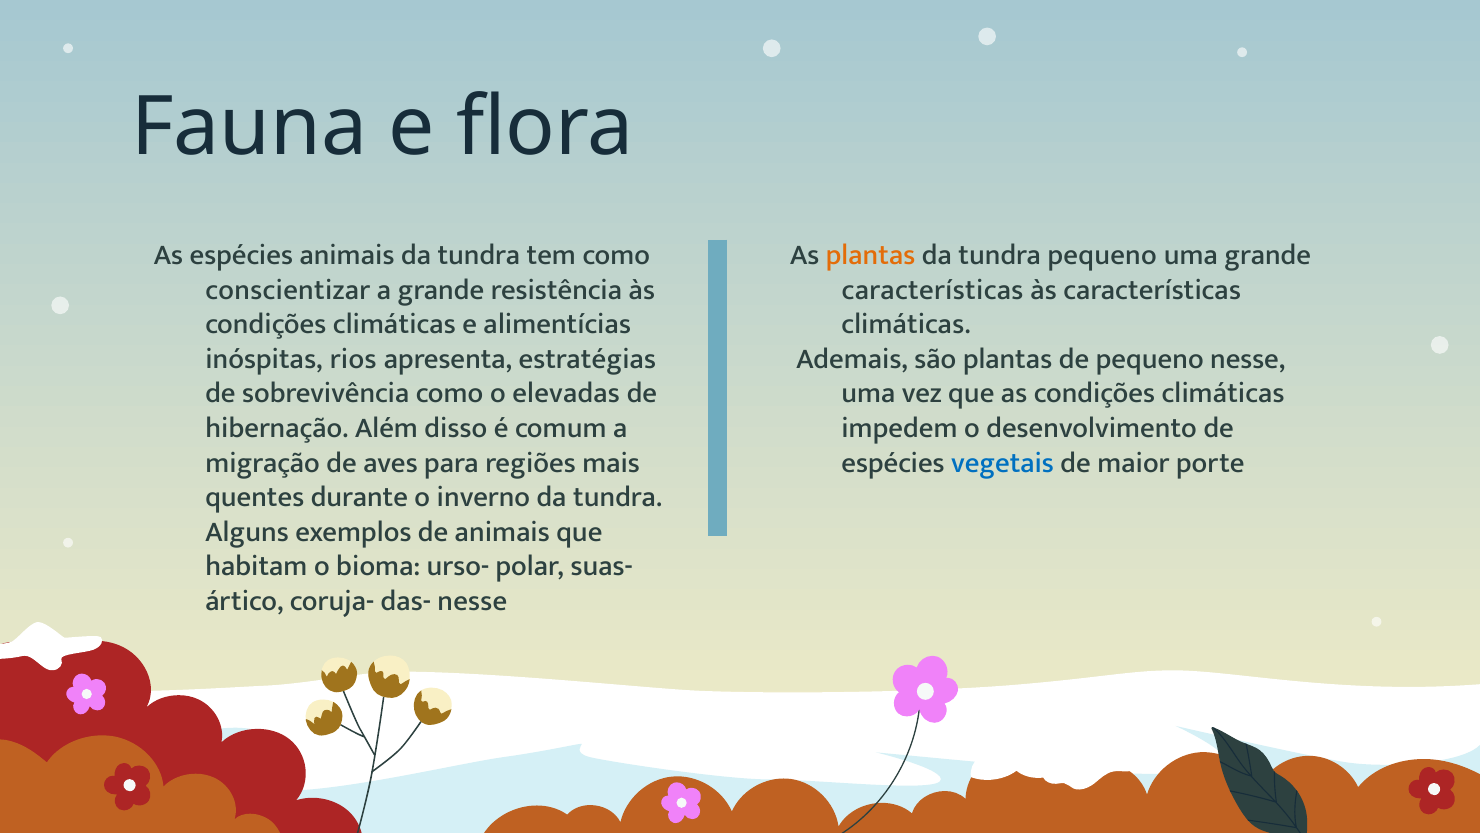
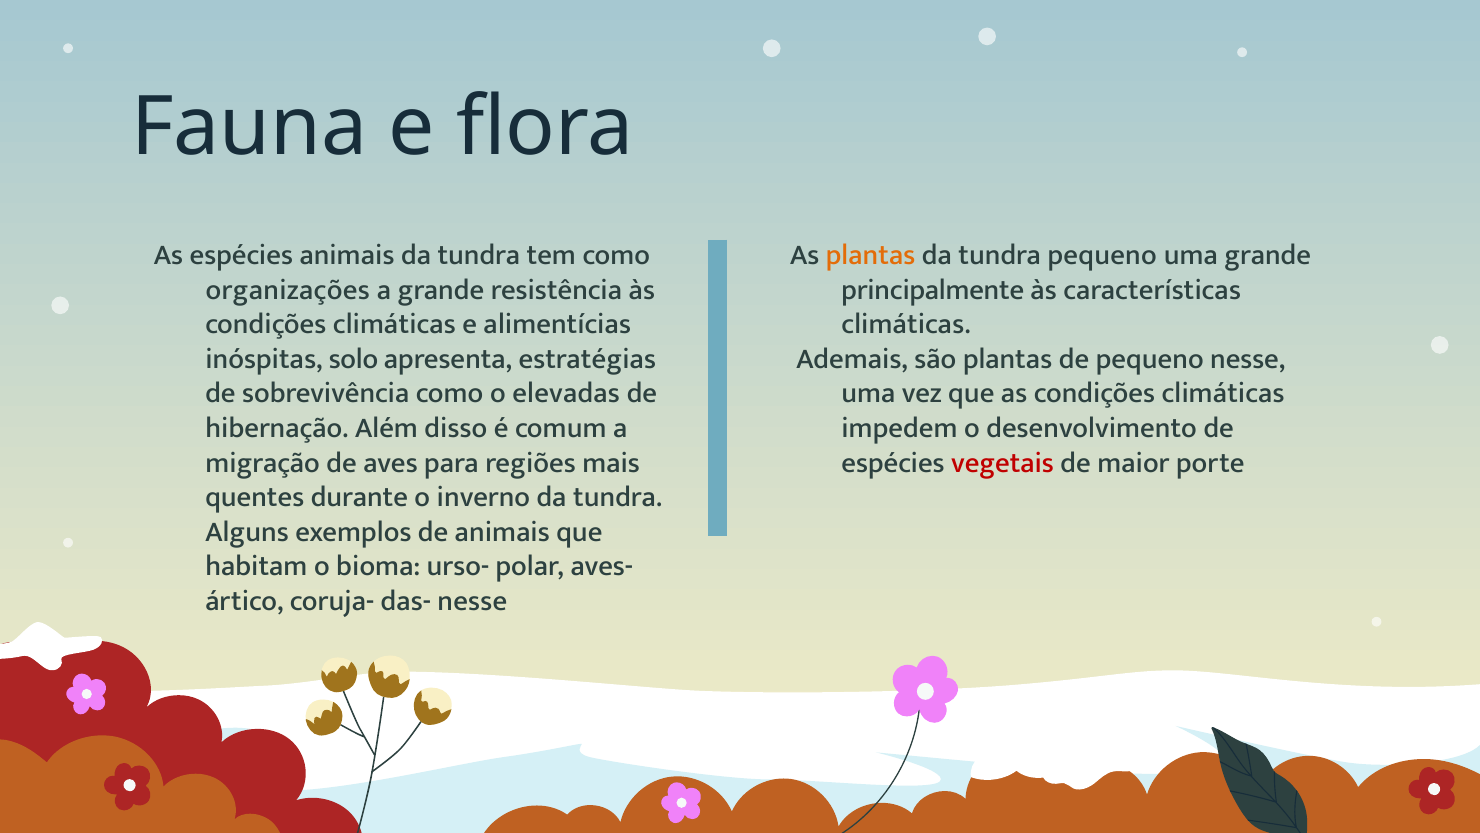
conscientizar: conscientizar -> organizações (288, 290)
características: características -> principalmente (933, 290)
rios: rios -> solo (354, 359)
vegetais colour: blue -> red (1002, 462)
suas-: suas- -> aves- (602, 566)
